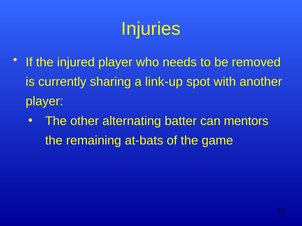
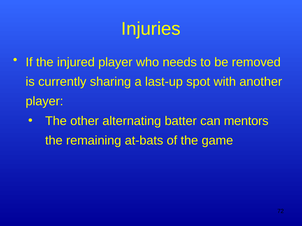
link-up: link-up -> last-up (164, 82)
